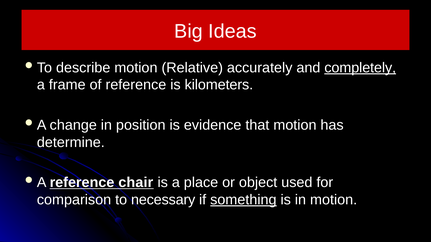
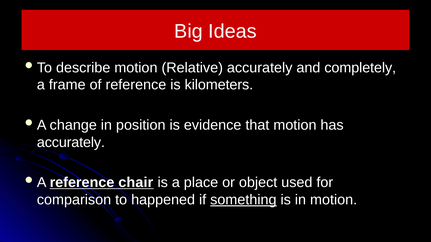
completely underline: present -> none (360, 68)
determine: determine -> accurately (71, 143)
necessary: necessary -> happened (163, 200)
